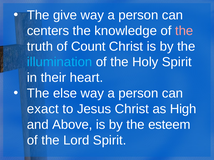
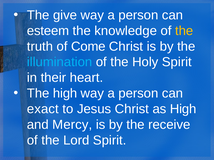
centers: centers -> esteem (48, 31)
the colour: pink -> yellow (184, 31)
Count: Count -> Come (88, 47)
The else: else -> high (65, 94)
Above: Above -> Mercy (72, 125)
esteem: esteem -> receive (169, 125)
